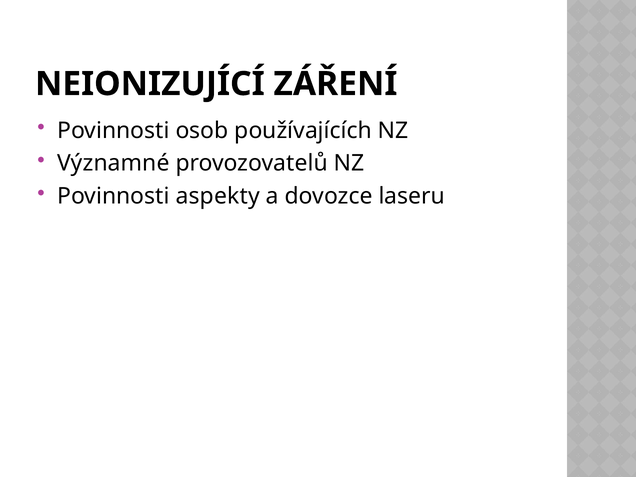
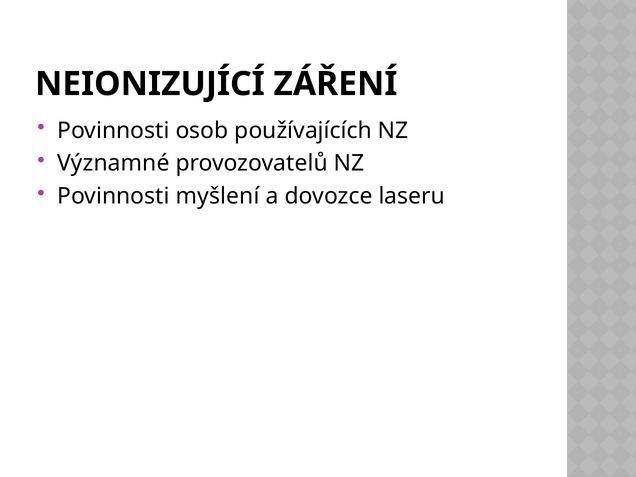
aspekty: aspekty -> myšlení (218, 196)
